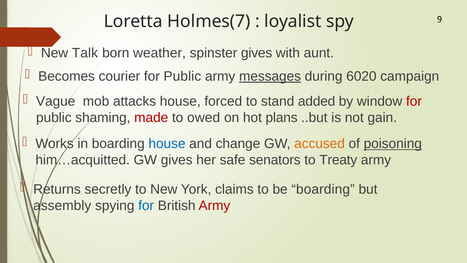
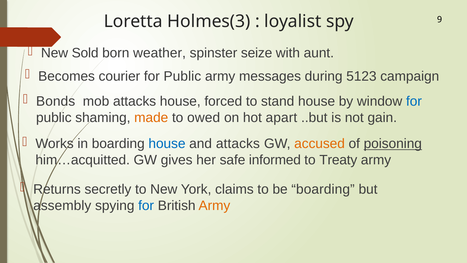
Holmes(7: Holmes(7 -> Holmes(3 (209, 22)
Talk: Talk -> Sold (85, 53)
spinster gives: gives -> seize (257, 53)
messages underline: present -> none (270, 76)
6020: 6020 -> 5123 (361, 76)
Vague: Vague -> Bonds (56, 101)
stand added: added -> house (317, 101)
for colour: red -> blue (414, 101)
made colour: red -> orange (151, 117)
plans: plans -> apart (281, 117)
and change: change -> attacks (238, 144)
senators: senators -> informed (275, 160)
Army colour: red -> orange (214, 205)
